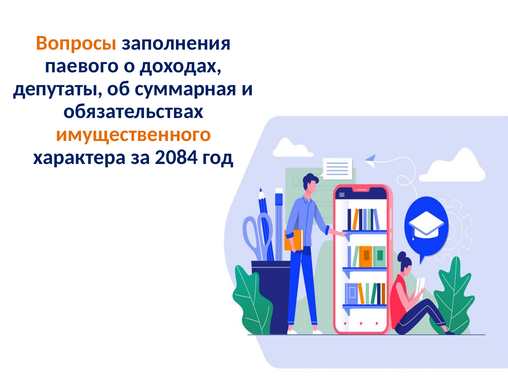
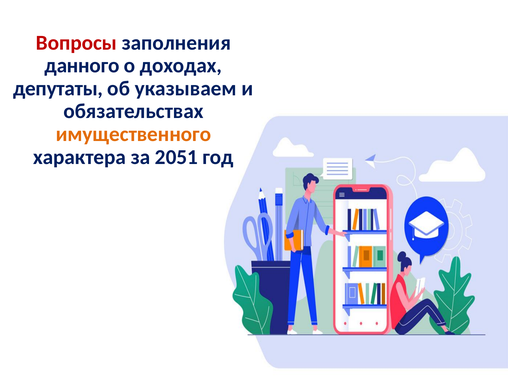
Вопросы colour: orange -> red (76, 43)
паевого: паевого -> данного (82, 66)
суммарная: суммарная -> указываем (186, 88)
2084: 2084 -> 2051 (176, 157)
